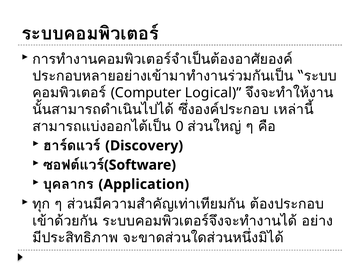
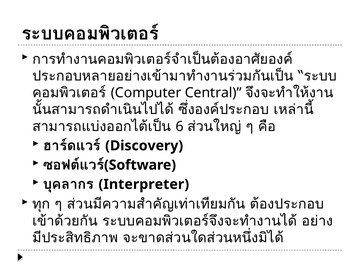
Logical: Logical -> Central (213, 93)
0: 0 -> 6 (180, 126)
Application: Application -> Interpreter (144, 184)
